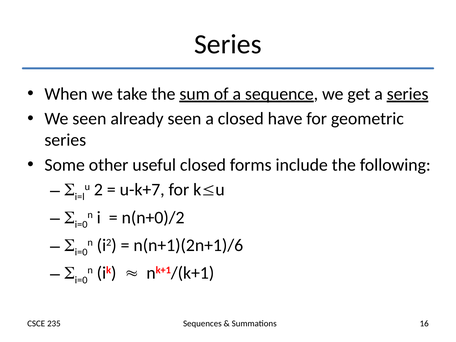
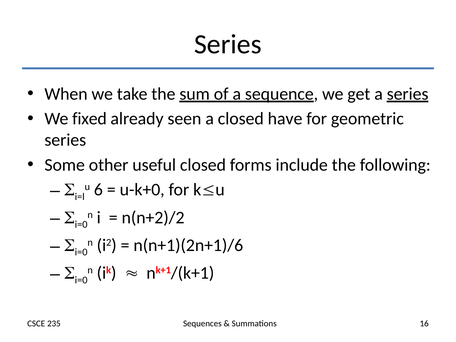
We seen: seen -> fixed (89, 119)
2: 2 -> 6 (98, 190)
u-k+7: u-k+7 -> u-k+0 (142, 190)
n(n+0)/2: n(n+0)/2 -> n(n+2)/2 (153, 218)
